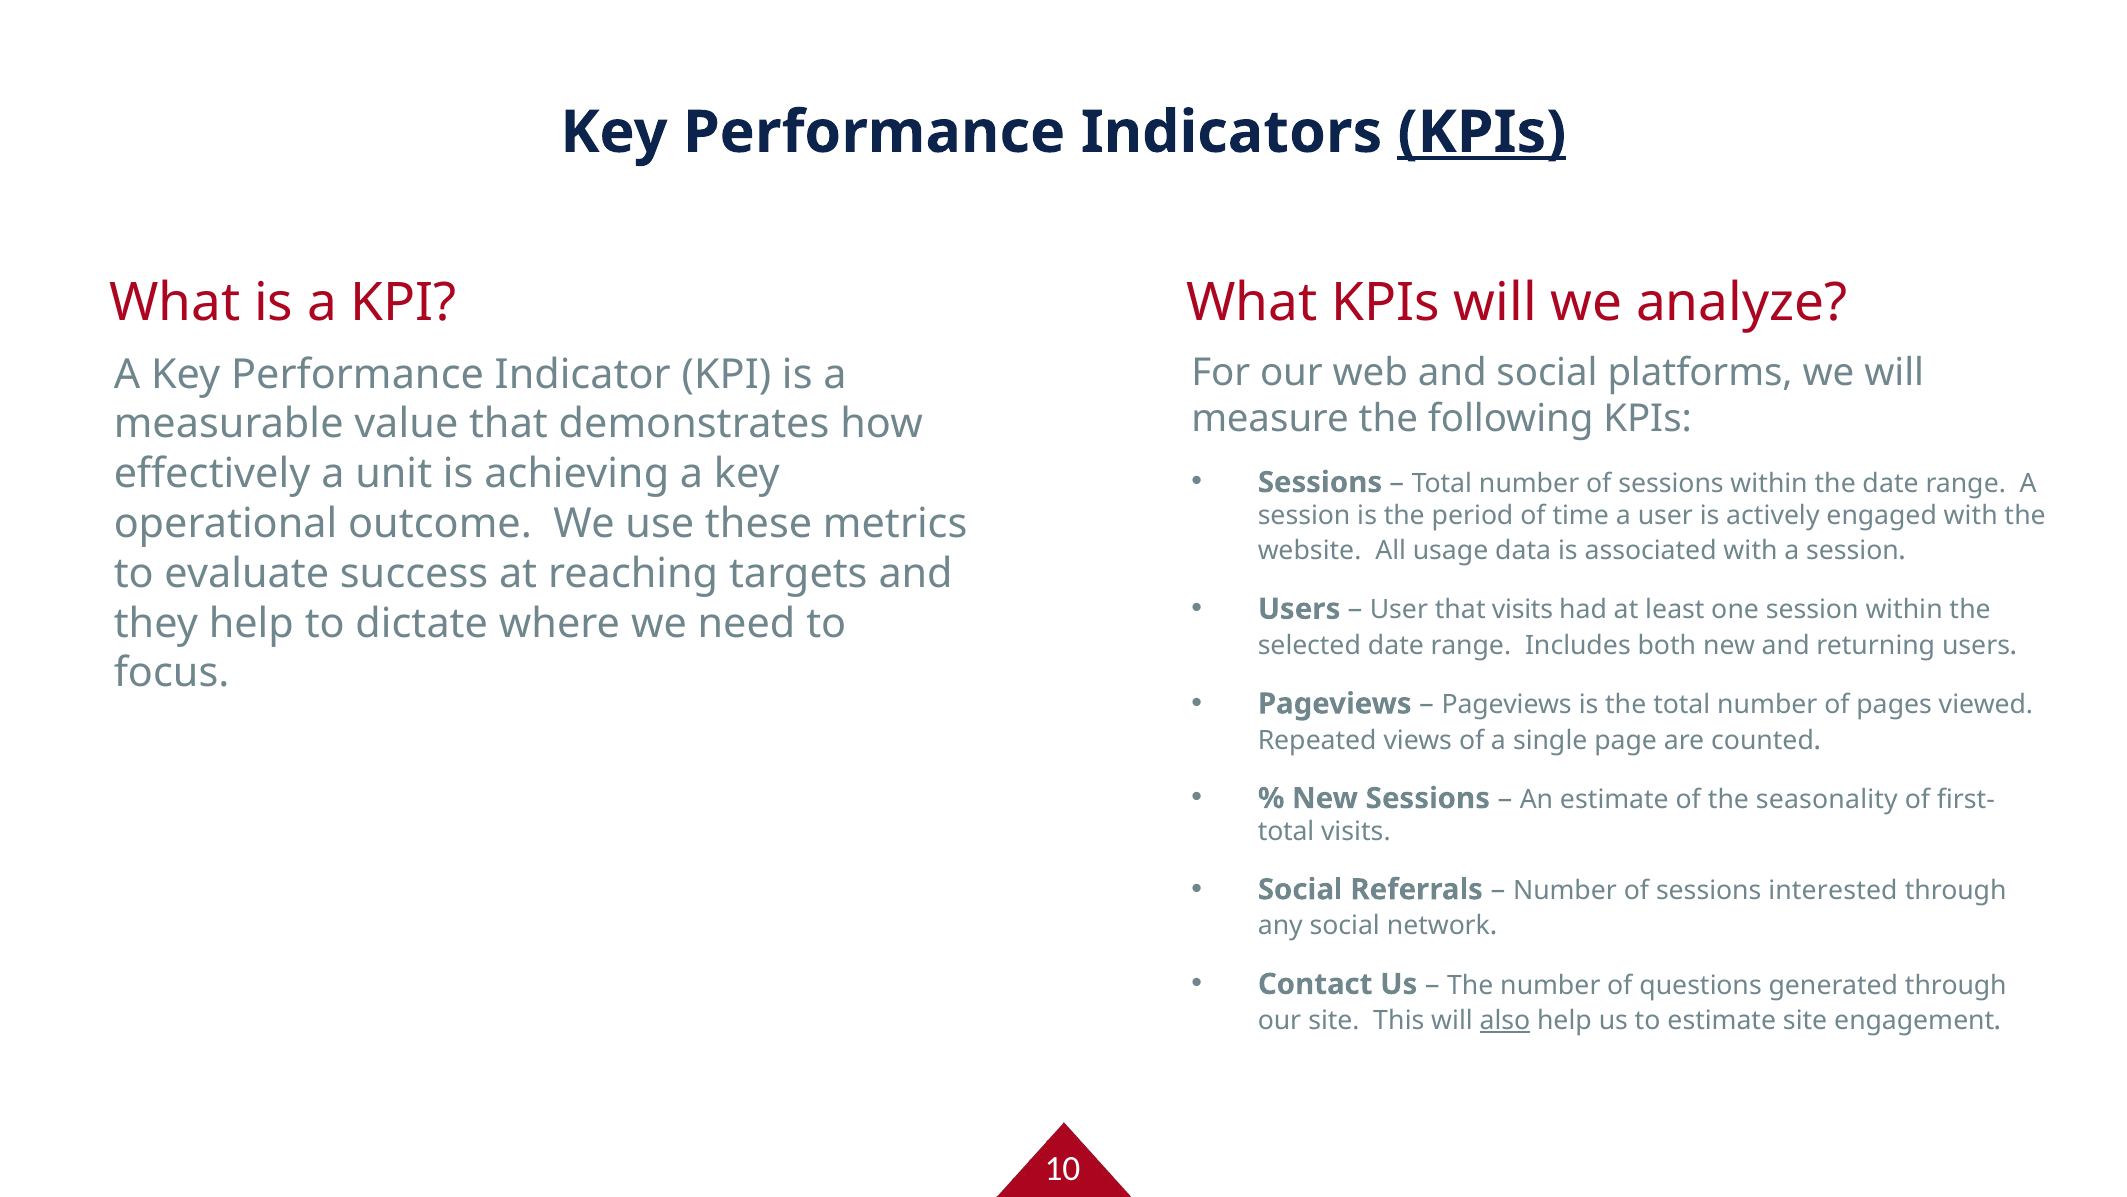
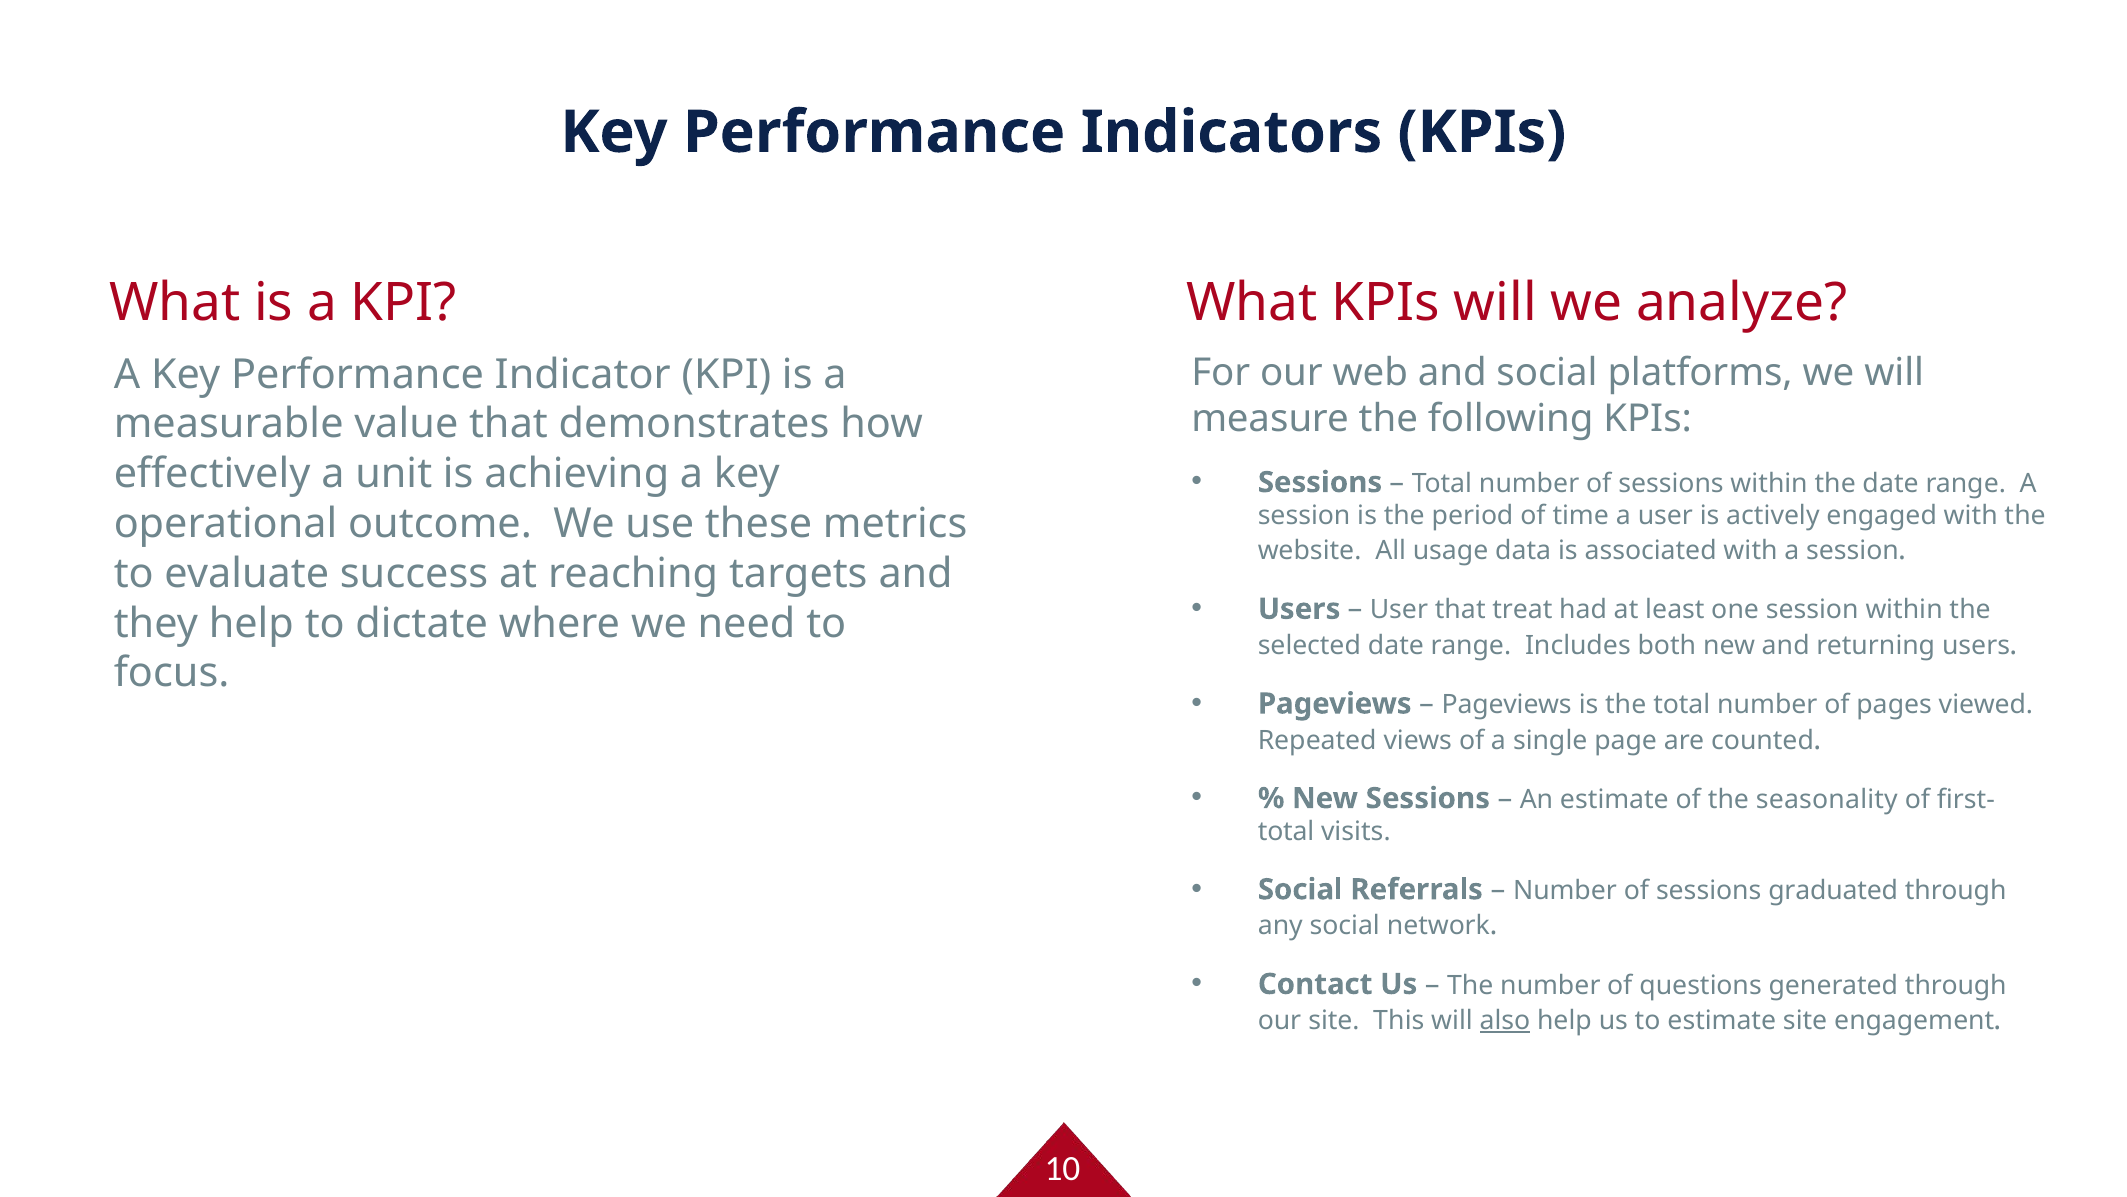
KPIs underline: present -> none (1482, 132)
that visits: visits -> treat (1522, 610)
interested: interested -> graduated (1833, 890)
